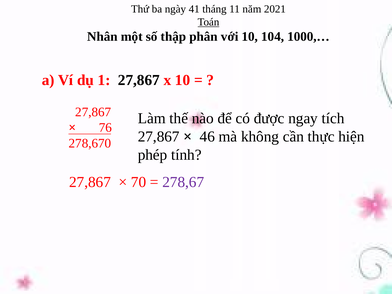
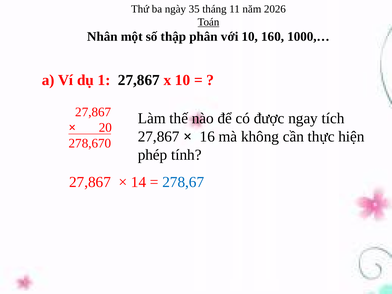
41: 41 -> 35 (194, 9)
2021: 2021 -> 2026 (275, 9)
104: 104 -> 160 (273, 37)
76: 76 -> 20 (105, 128)
46: 46 -> 16 (207, 137)
70: 70 -> 14 (139, 182)
278,67 colour: purple -> blue (183, 182)
